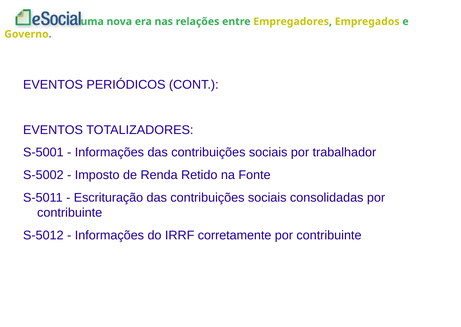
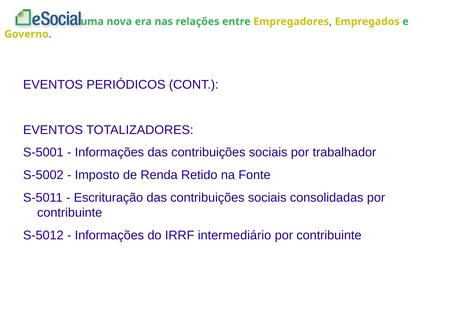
corretamente: corretamente -> intermediário (235, 235)
